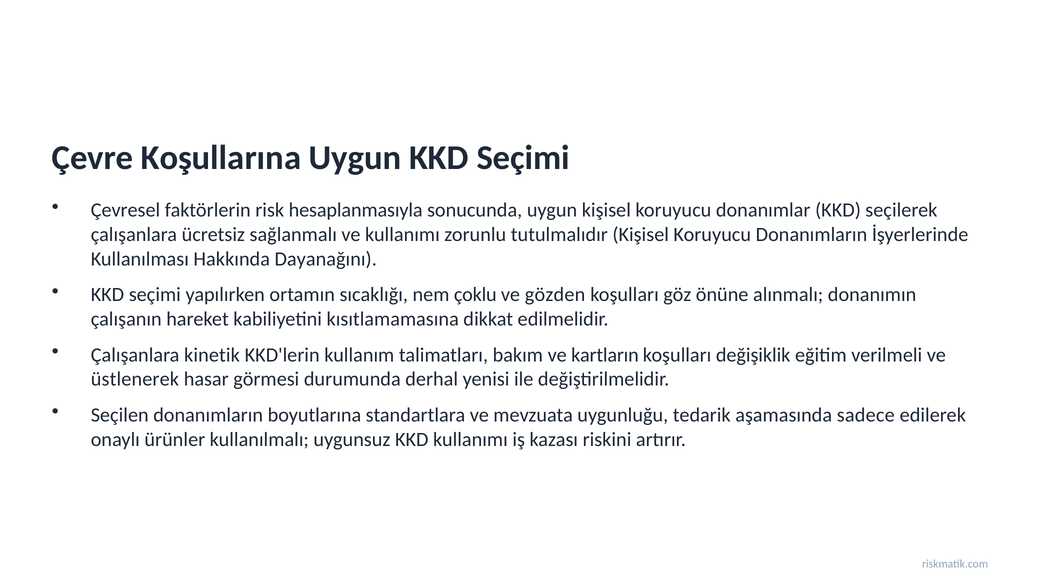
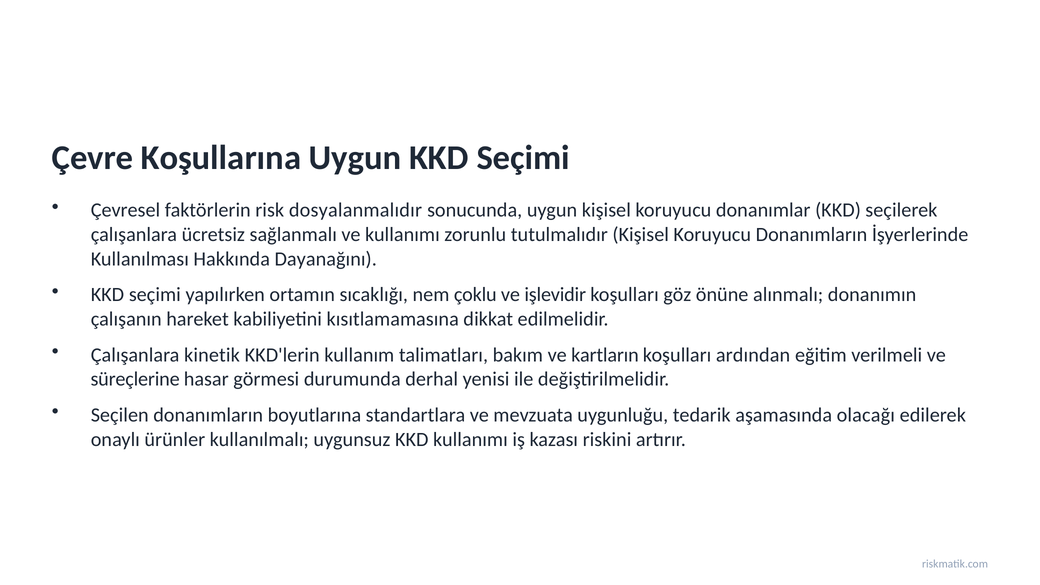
hesaplanmasıyla: hesaplanmasıyla -> dosyalanmalıdır (355, 210)
gözden: gözden -> işlevidir (555, 295)
değişiklik: değişiklik -> ardından (753, 355)
üstlenerek: üstlenerek -> süreçlerine (135, 379)
sadece: sadece -> olacağı (866, 415)
